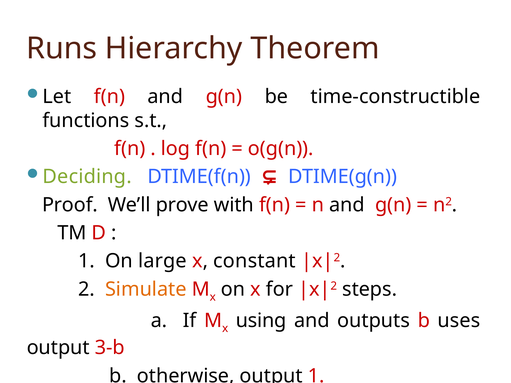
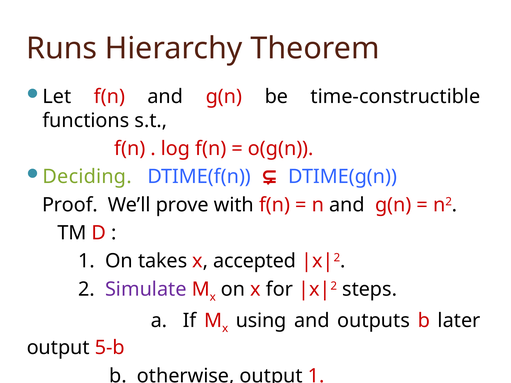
large: large -> takes (163, 261)
constant: constant -> accepted (255, 261)
Simulate colour: orange -> purple (146, 289)
uses: uses -> later (459, 321)
3-b: 3-b -> 5-b (110, 348)
